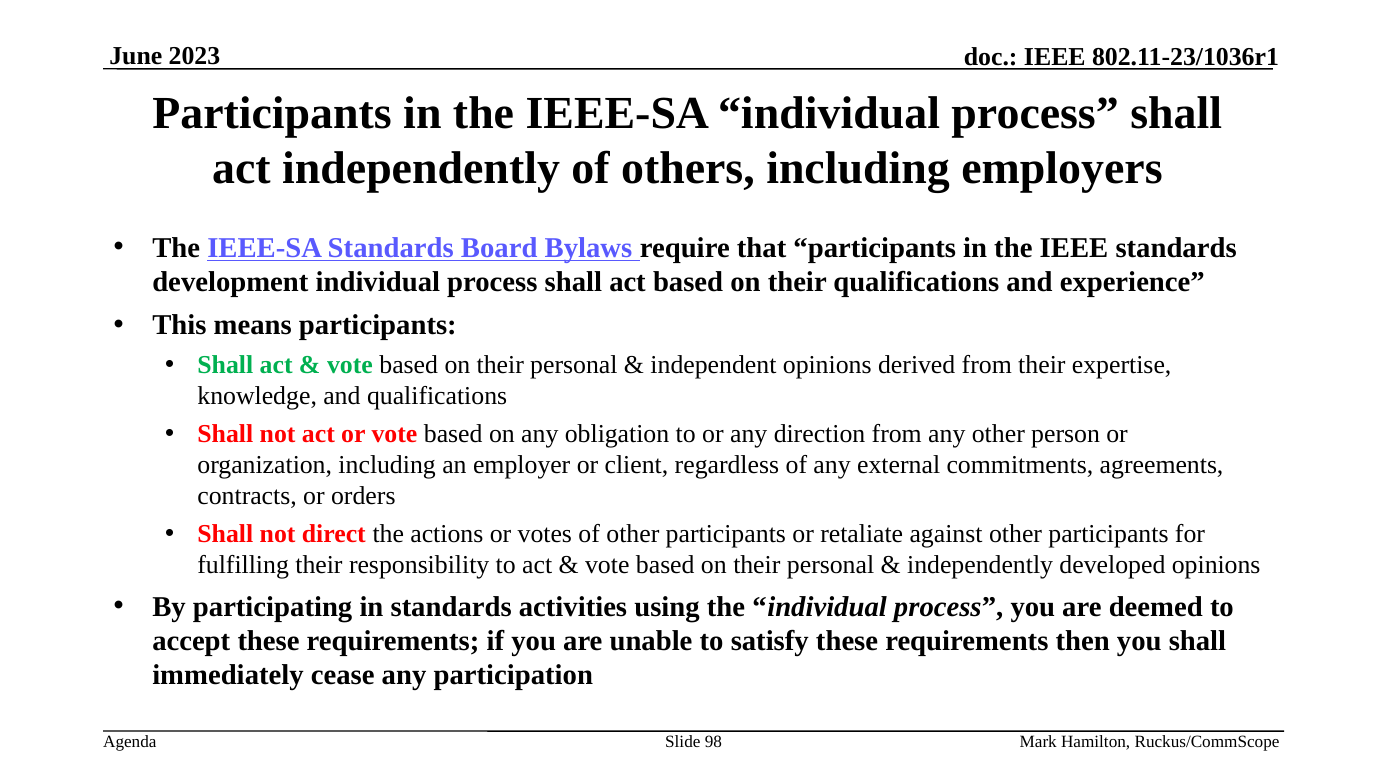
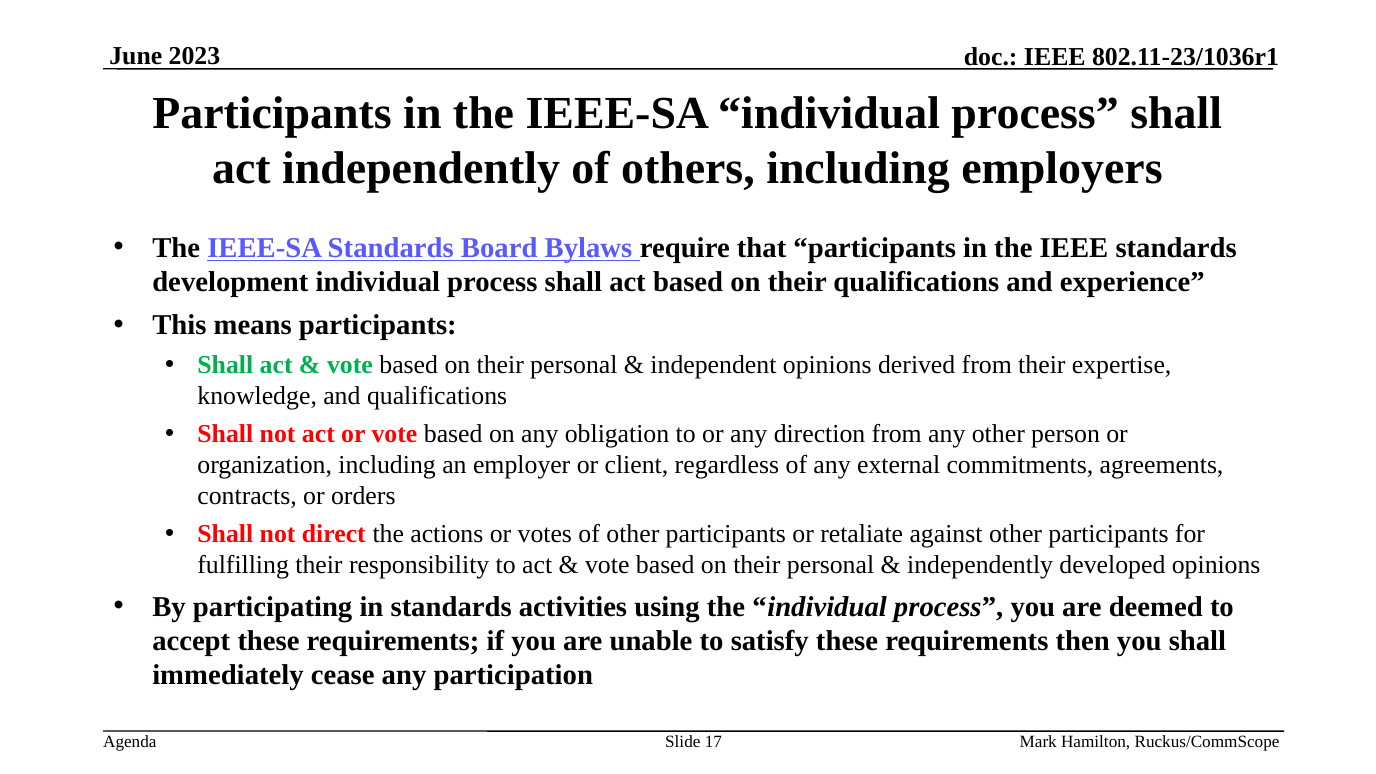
98: 98 -> 17 (713, 742)
